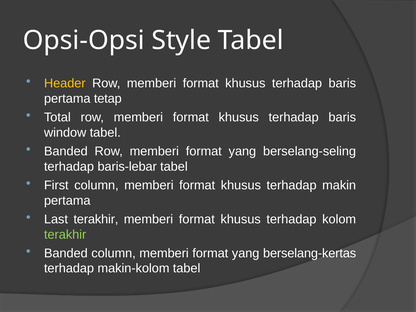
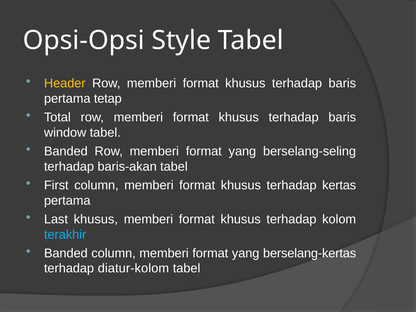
baris-lebar: baris-lebar -> baris-akan (127, 167)
makin: makin -> kertas (339, 185)
Last terakhir: terakhir -> khusus (96, 219)
terakhir colour: light green -> light blue (65, 234)
makin-kolom: makin-kolom -> diatur-kolom (133, 268)
